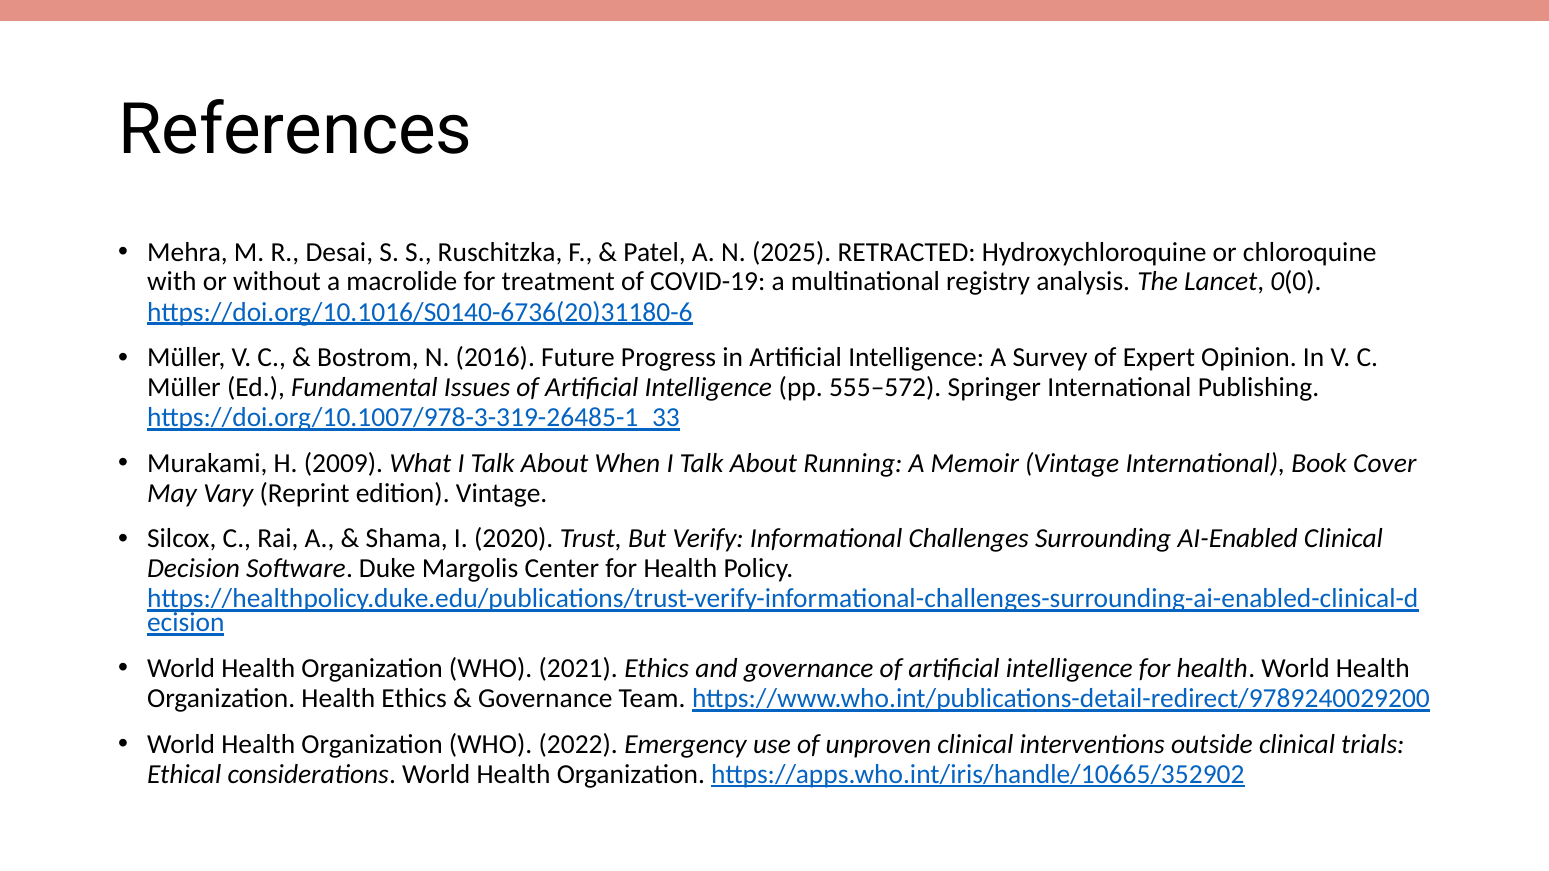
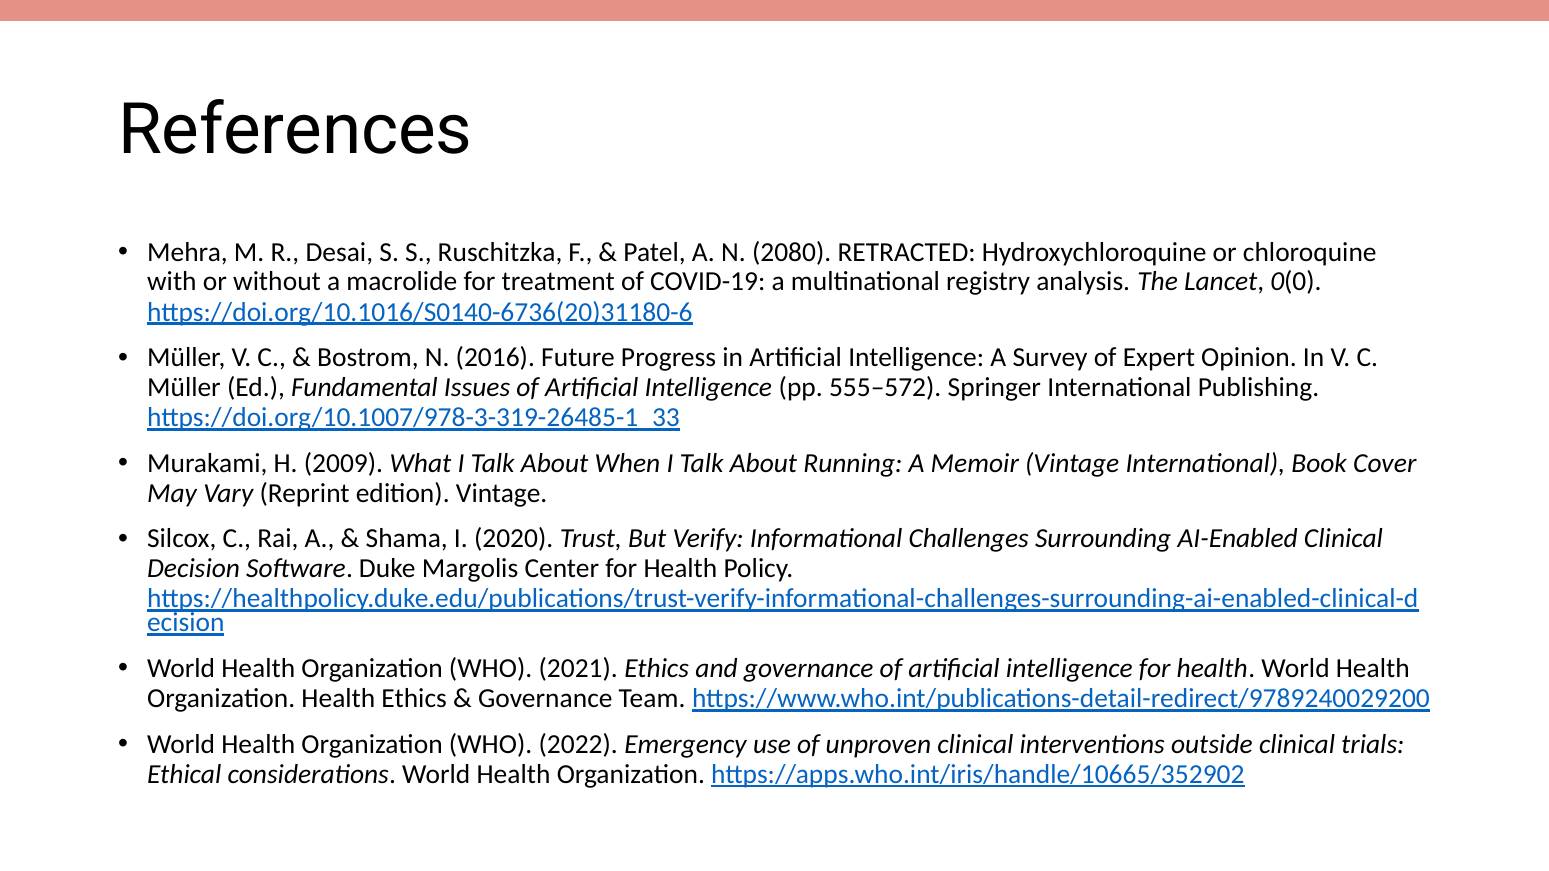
2025: 2025 -> 2080 (792, 252)
